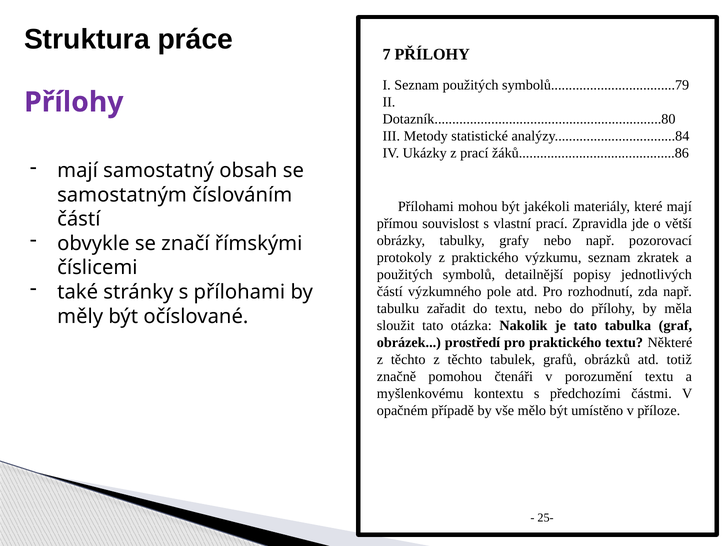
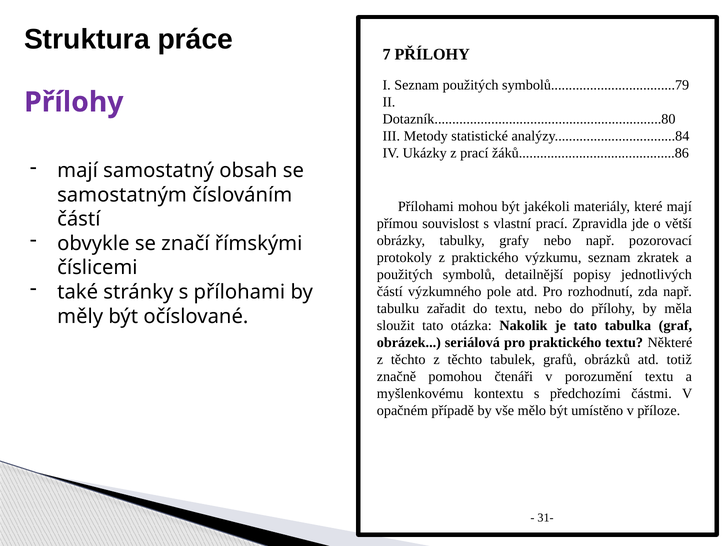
prostředí: prostředí -> seriálová (472, 342)
25-: 25- -> 31- (546, 518)
